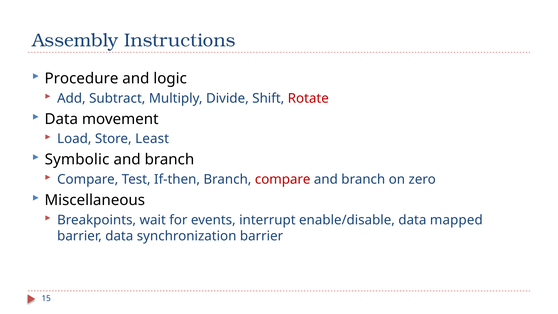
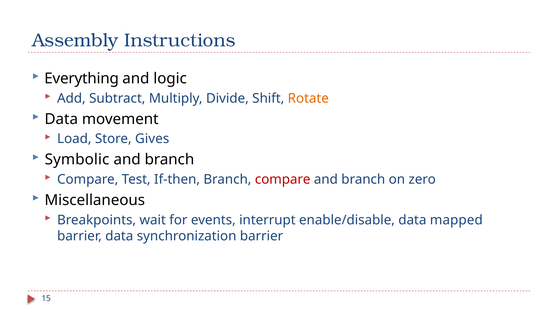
Procedure: Procedure -> Everything (82, 78)
Rotate colour: red -> orange (308, 98)
Least: Least -> Gives (152, 139)
